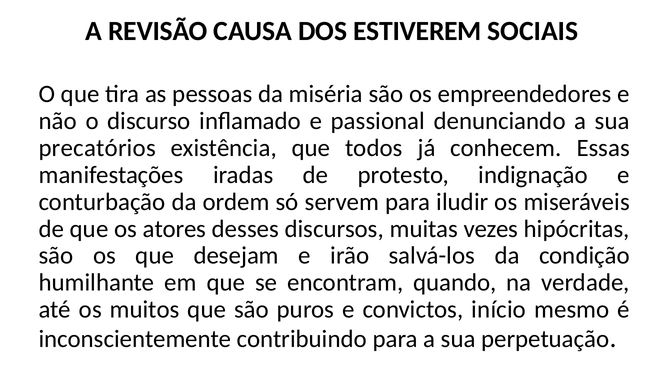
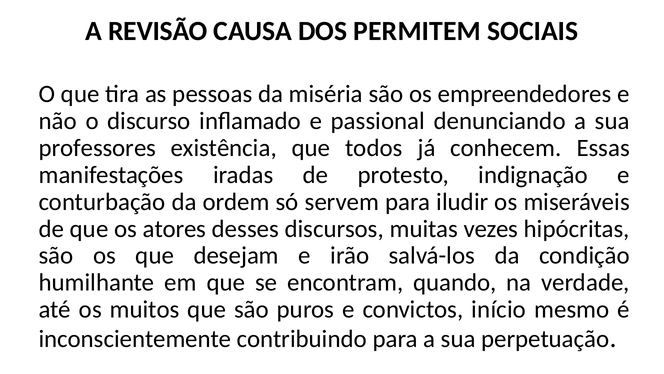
ESTIVEREM: ESTIVEREM -> PERMITEM (417, 31)
precatórios: precatórios -> professores (97, 148)
